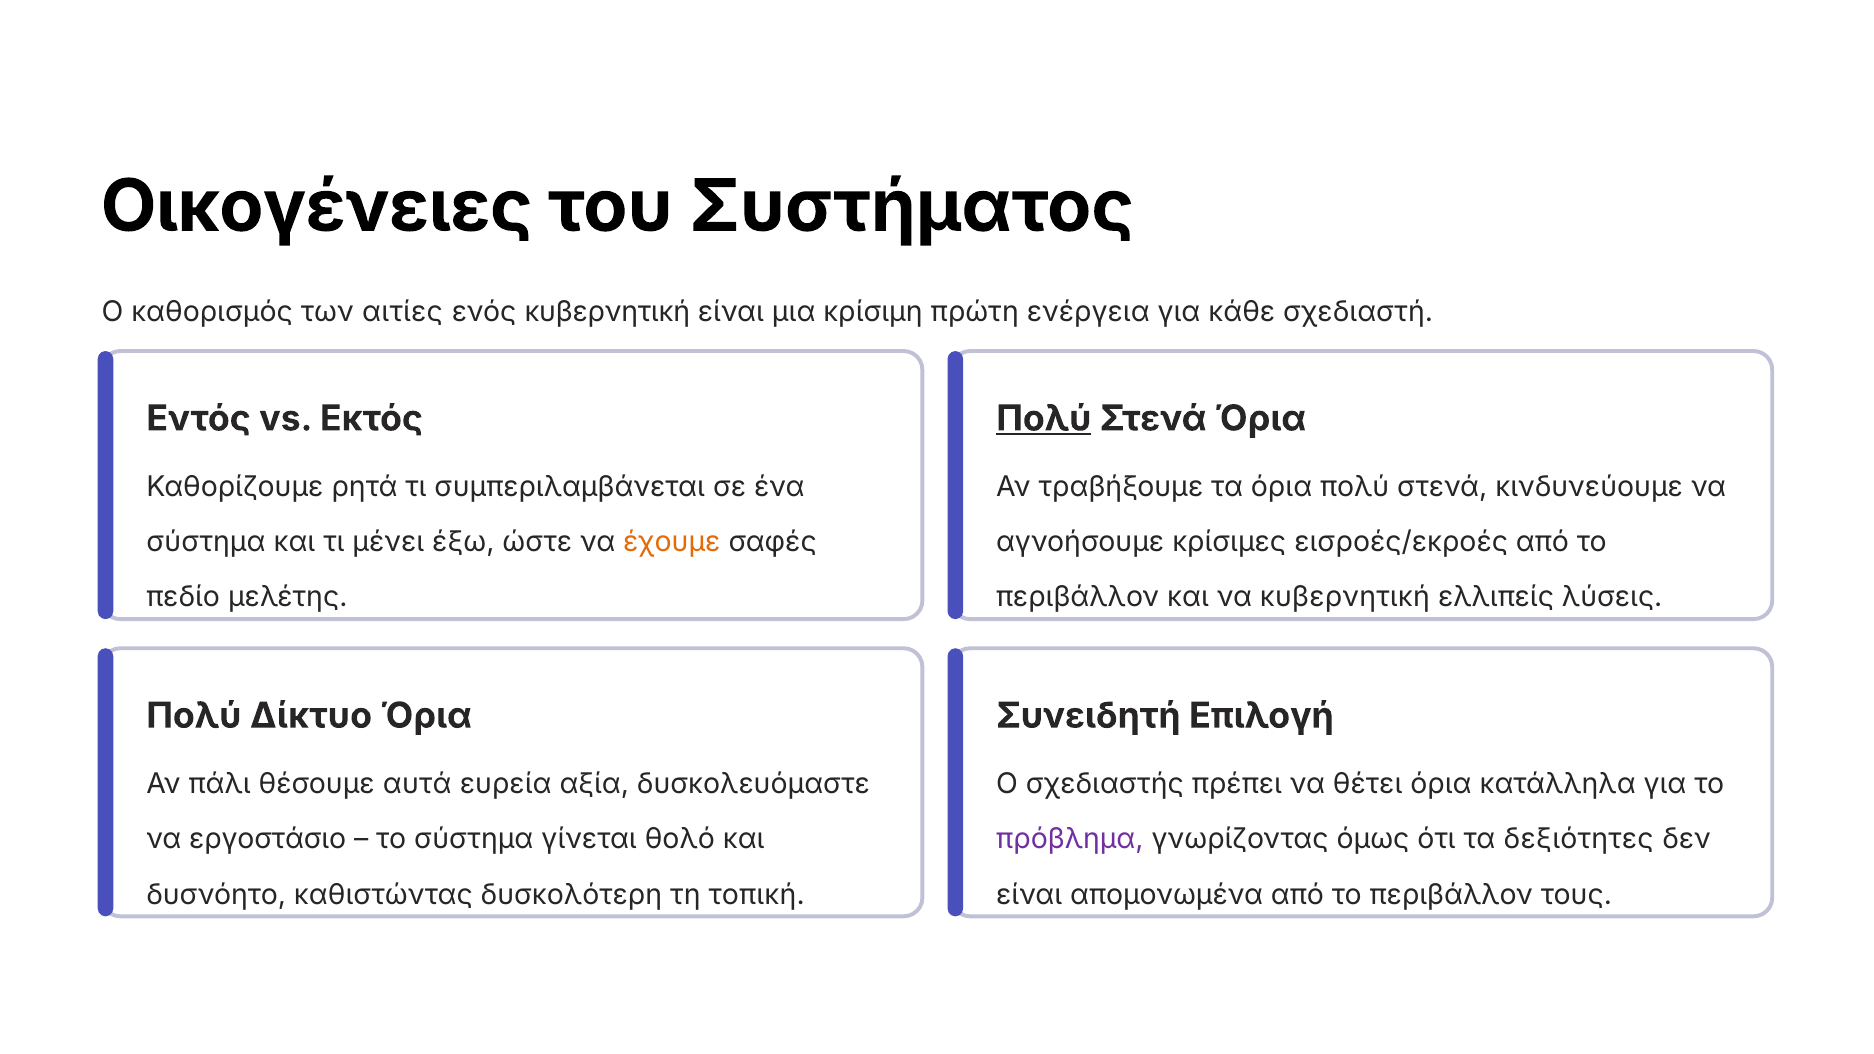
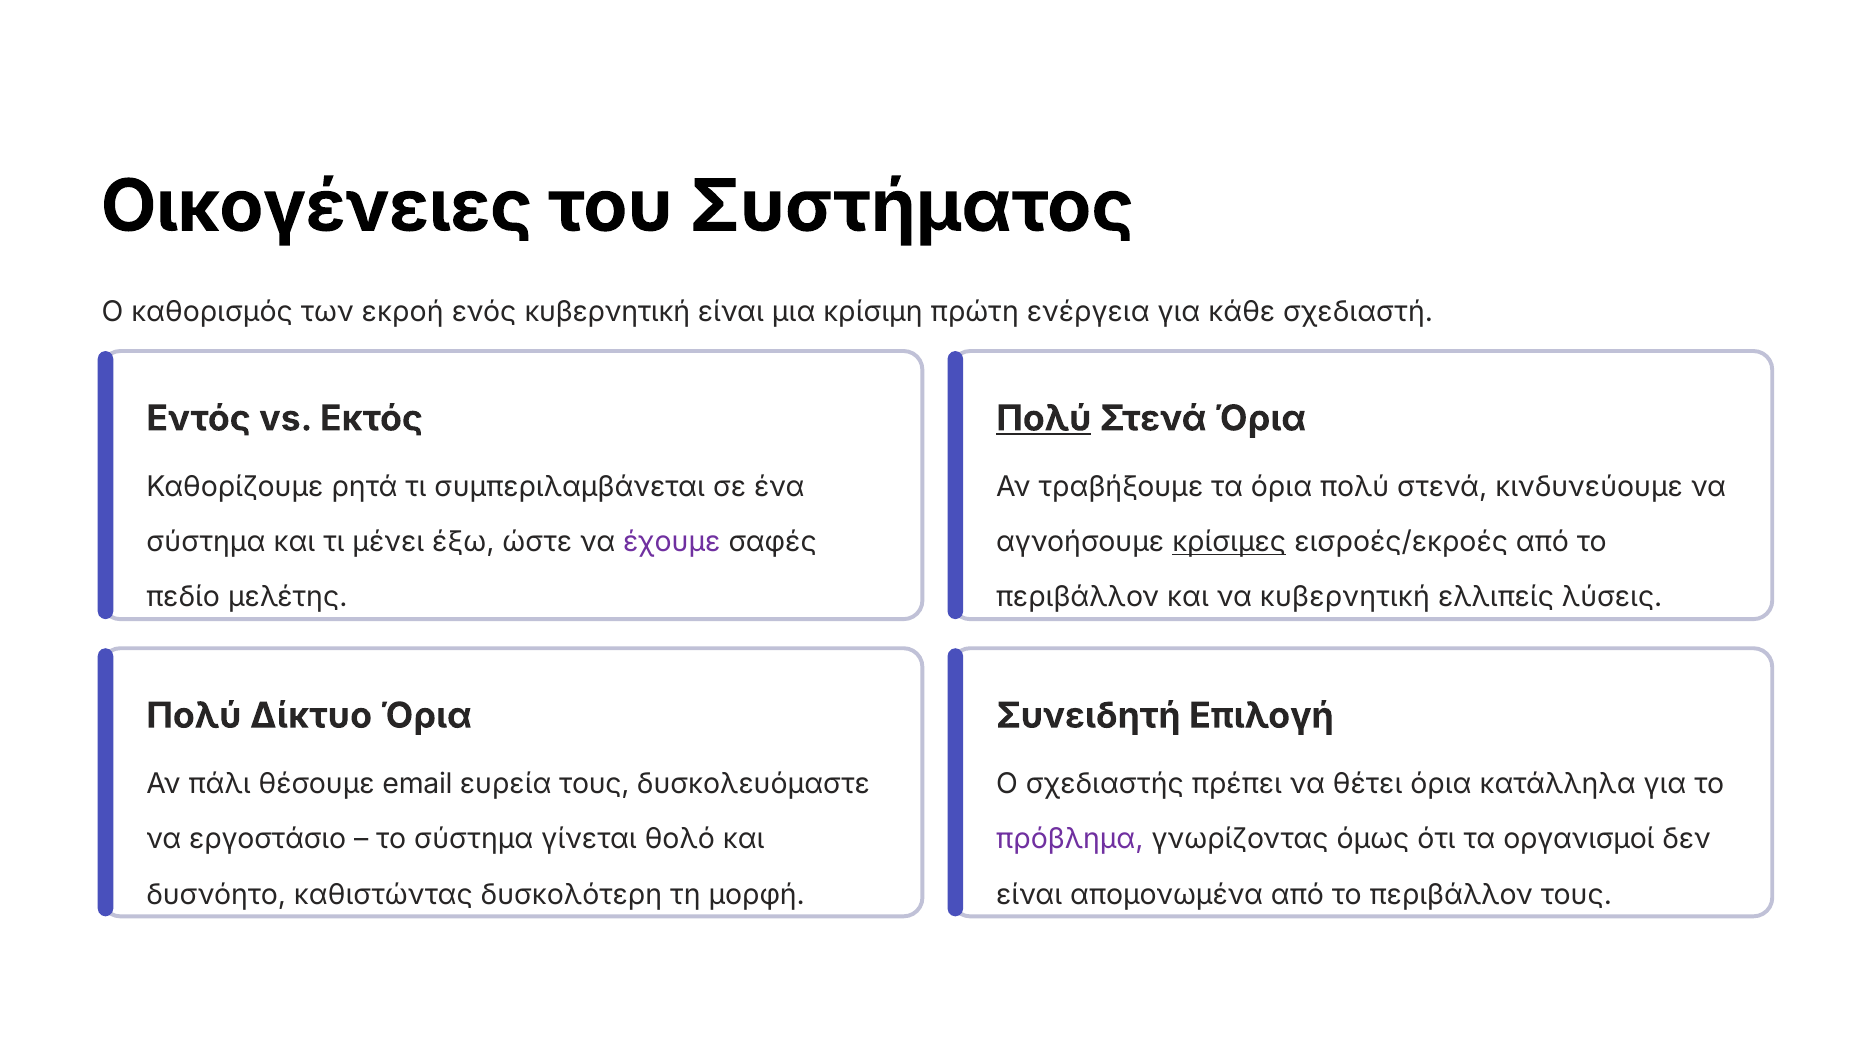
αιτίες: αιτίες -> εκροή (403, 312)
έχουμε colour: orange -> purple (672, 542)
κρίσιμες underline: none -> present (1229, 542)
αυτά: αυτά -> email (418, 784)
ευρεία αξία: αξία -> τους (594, 784)
δεξιότητες: δεξιότητες -> οργανισμοί (1579, 839)
τοπική: τοπική -> μορφή (757, 895)
